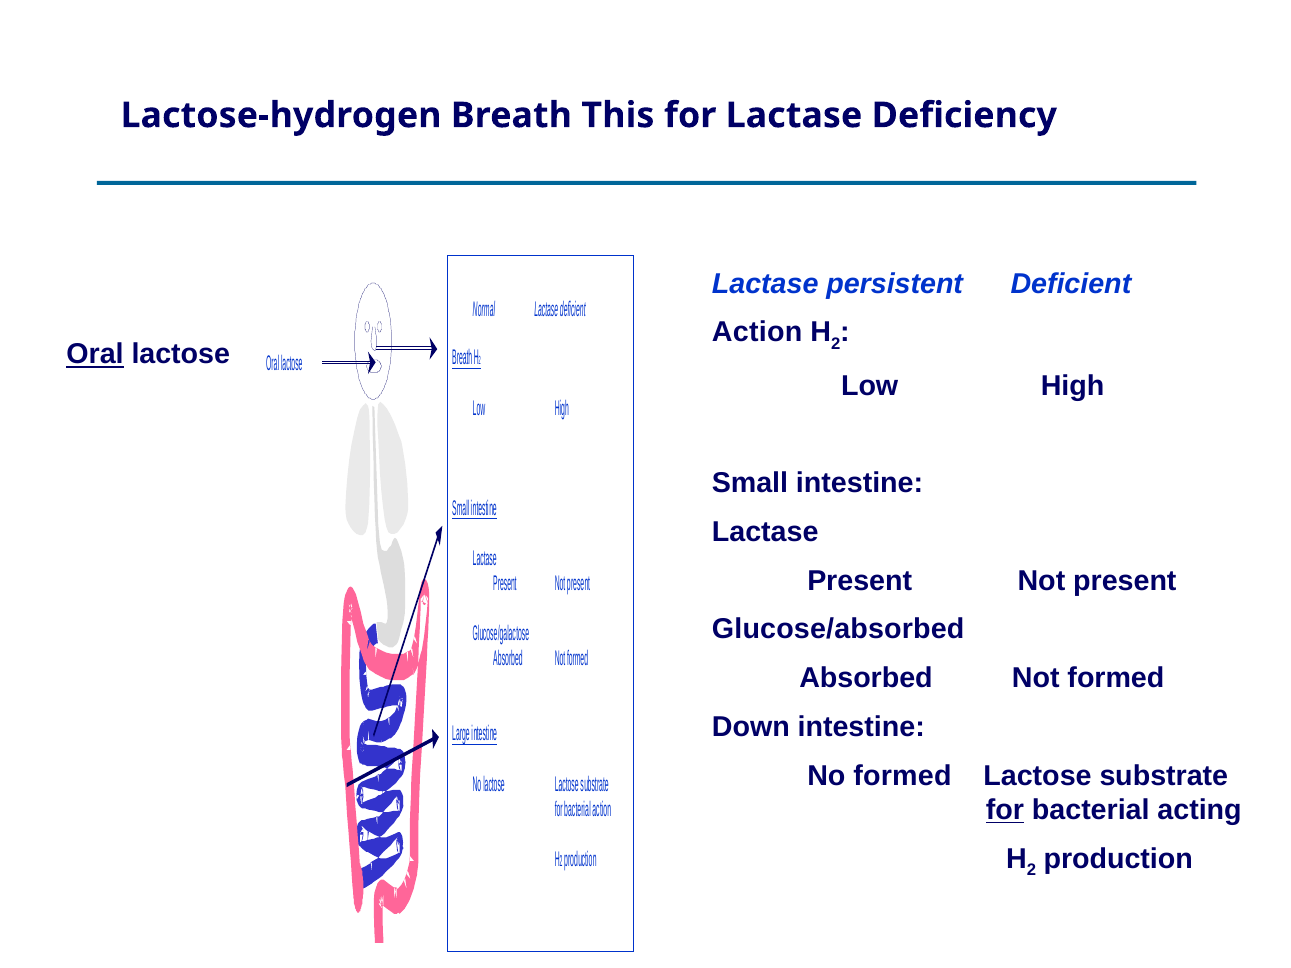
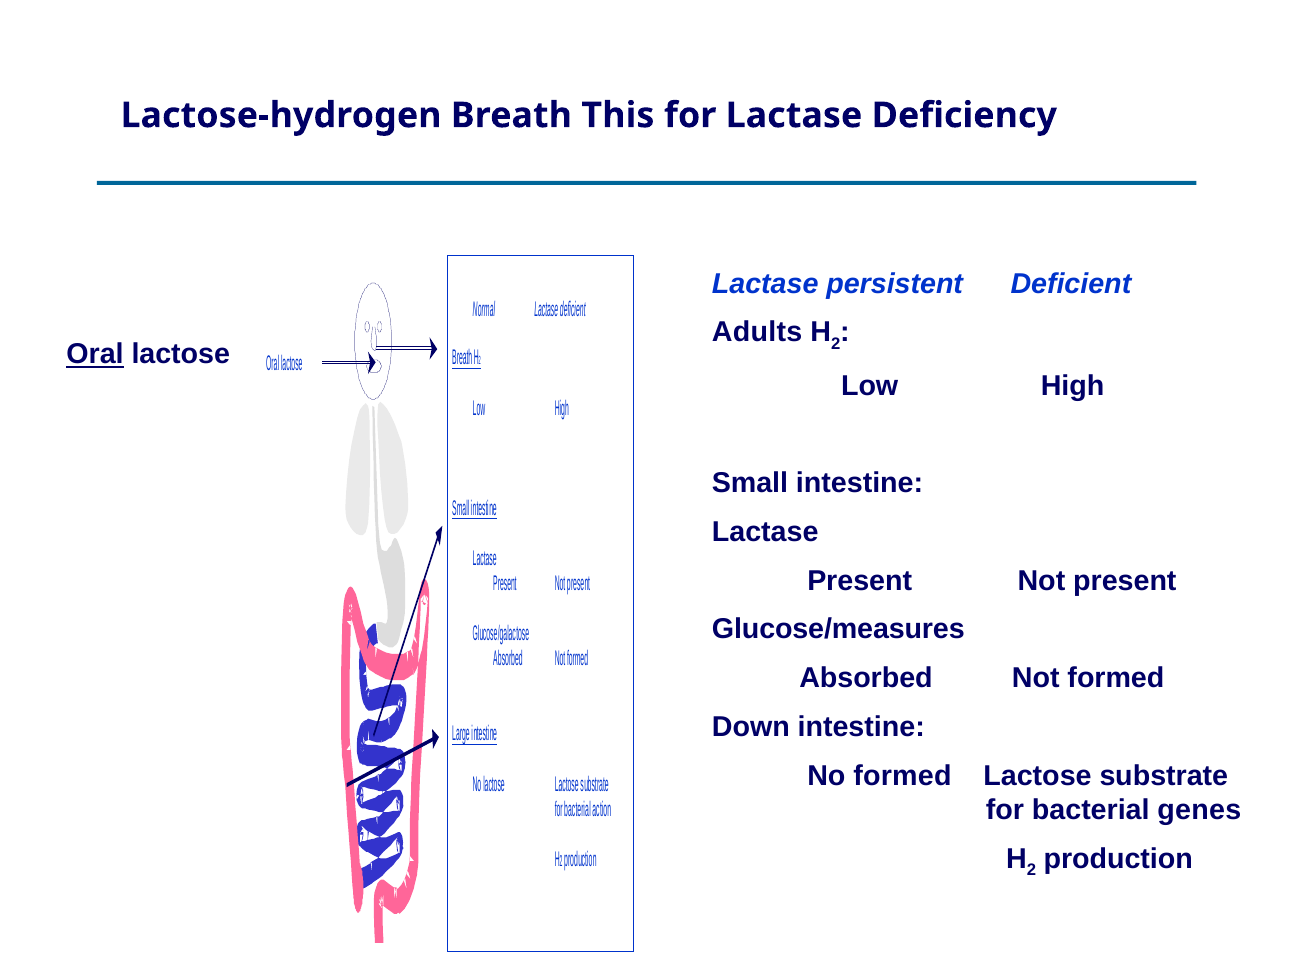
Action: Action -> Adults (757, 333)
Glucose/absorbed: Glucose/absorbed -> Glucose/measures (838, 630)
for underline: present -> none (1005, 810)
acting: acting -> genes (1199, 810)
